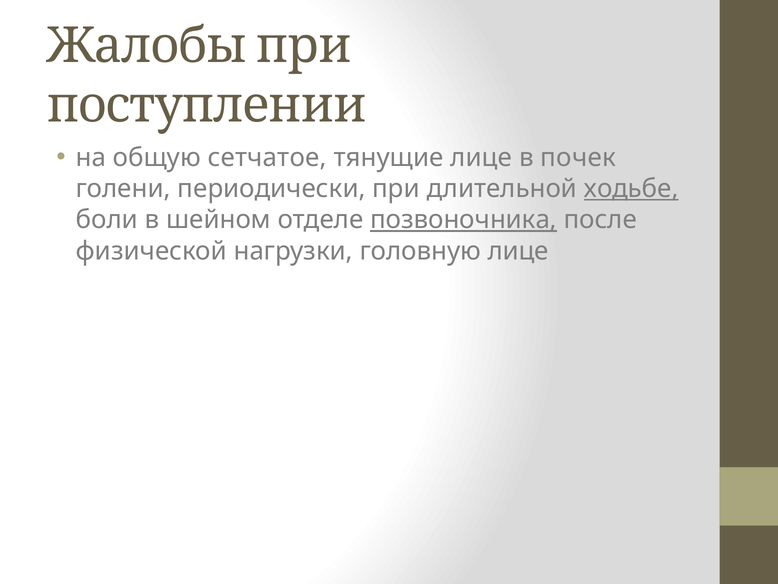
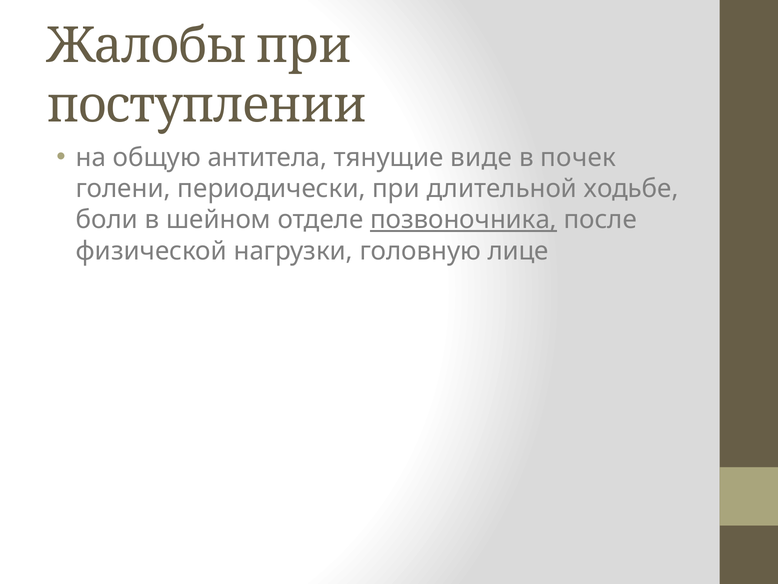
сетчатое: сетчатое -> антитела (267, 157)
тянущие лице: лице -> виде (481, 157)
ходьбе underline: present -> none (631, 189)
